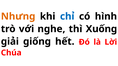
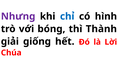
Nhưng colour: orange -> purple (18, 16)
nghe: nghe -> bóng (51, 29)
Xuống: Xuống -> Thành (101, 29)
